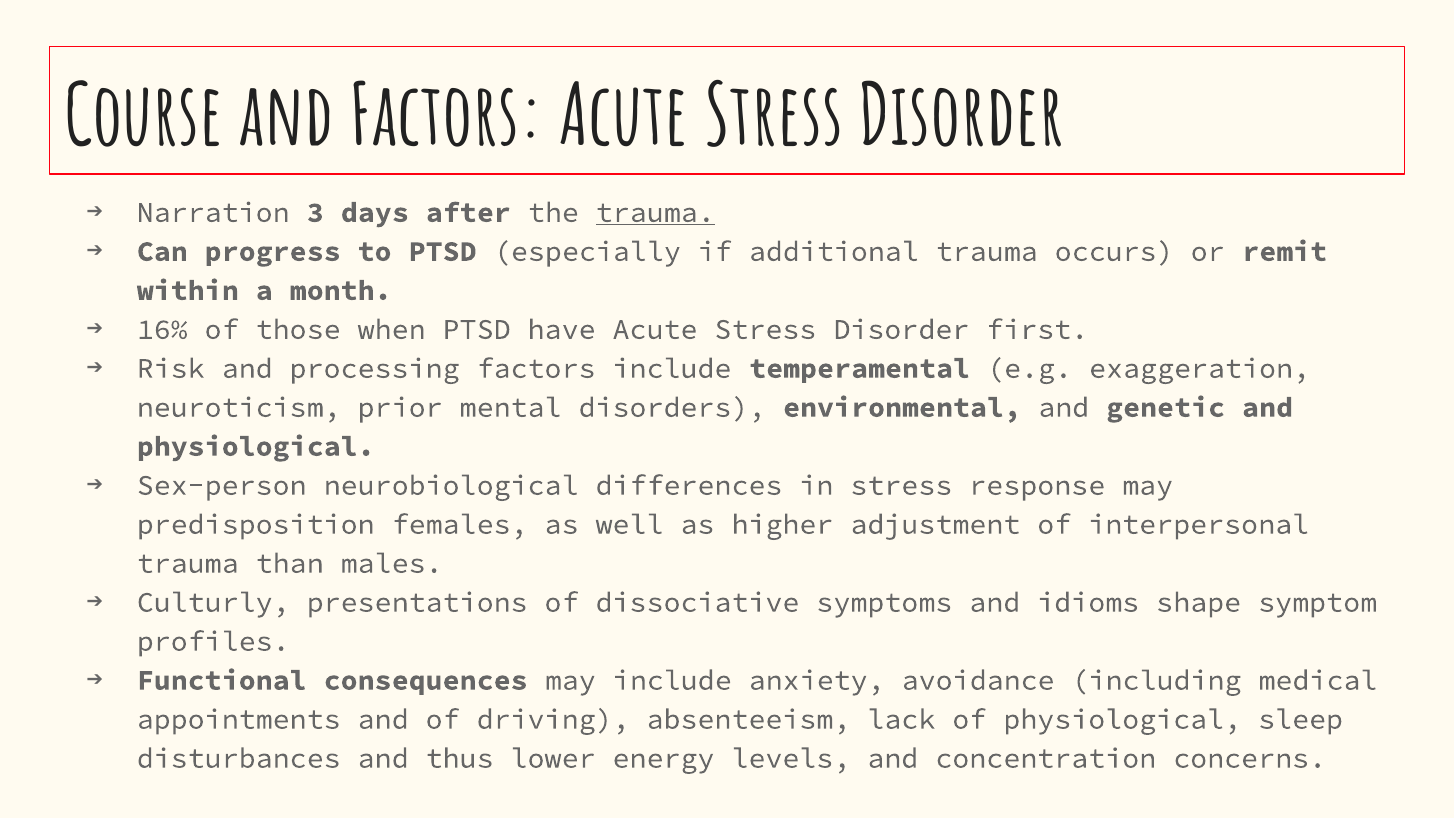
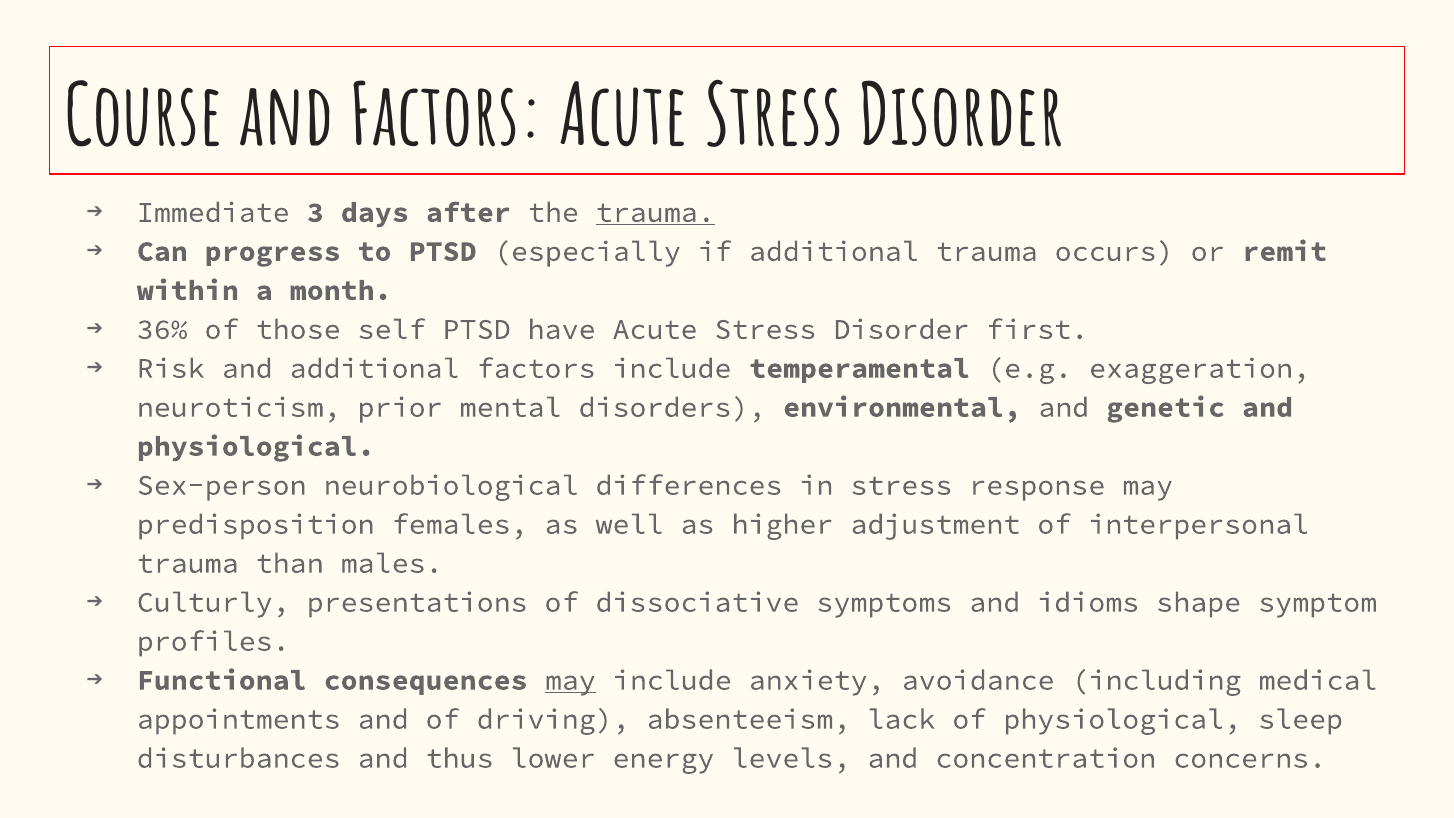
Narration: Narration -> Immediate (213, 212)
16%: 16% -> 36% (162, 329)
when: when -> self (392, 329)
and processing: processing -> additional (375, 368)
may underline: none -> present (570, 680)
